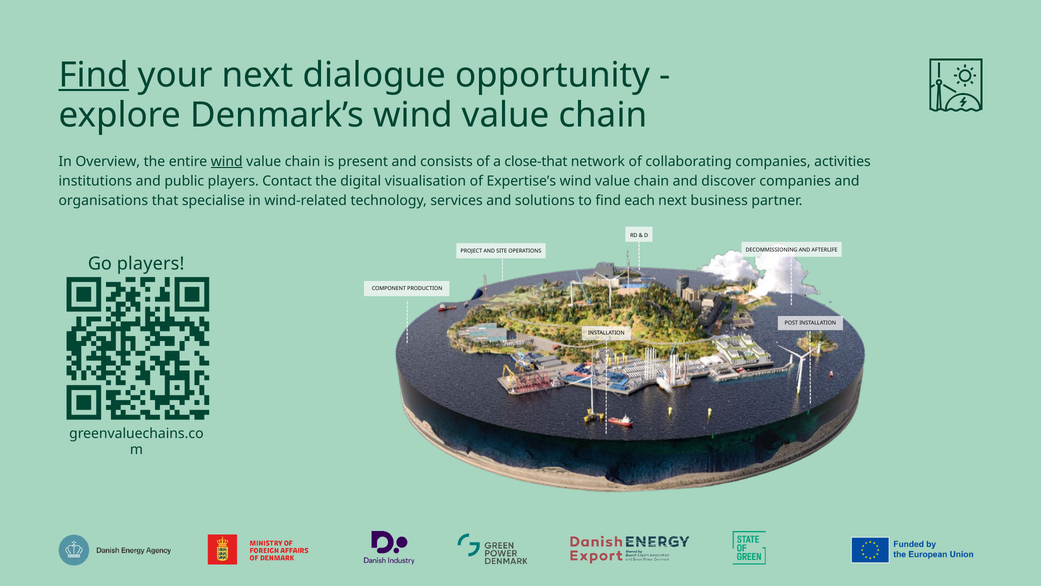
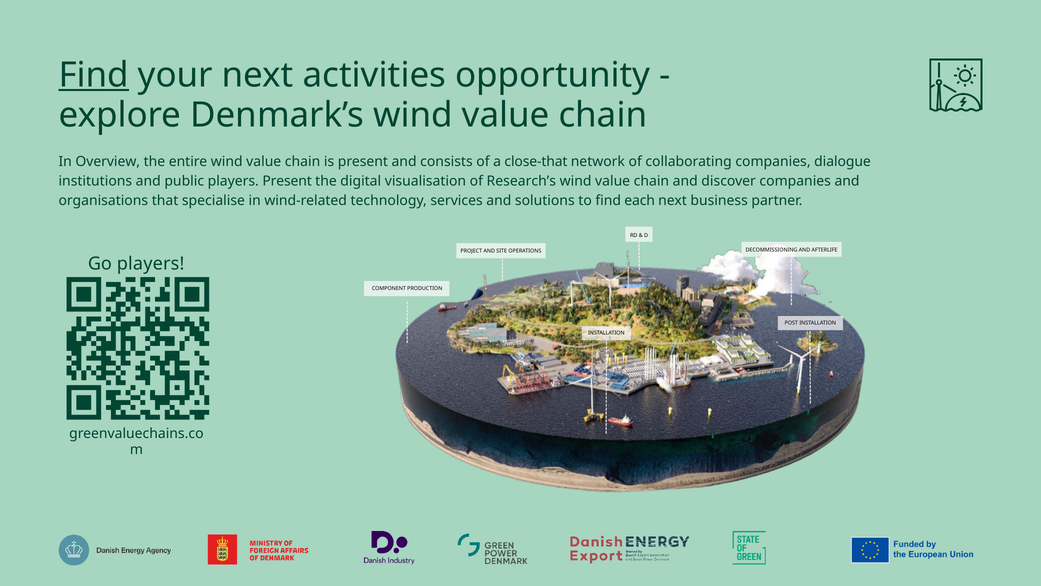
dialogue: dialogue -> activities (374, 75)
wind underline: present -> none (227, 161)
activities: activities -> dialogue (843, 161)
players Contact: Contact -> Present (287, 181)
Expertise’s: Expertise’s -> Research’s (521, 181)
